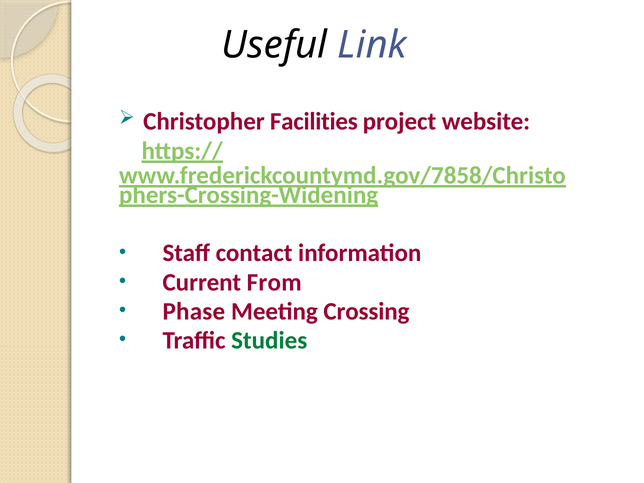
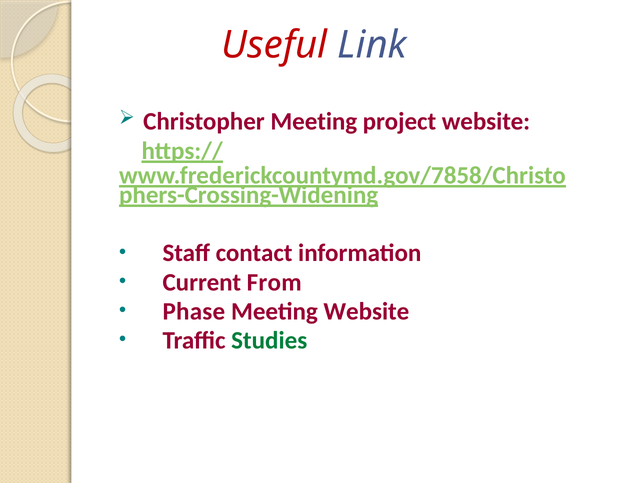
Useful colour: black -> red (274, 45)
Christopher Facilities: Facilities -> Meeting (314, 121)
Meeting Crossing: Crossing -> Website (366, 311)
